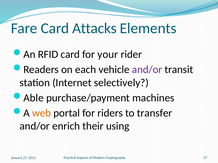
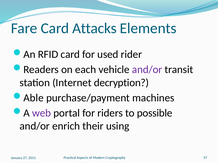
your: your -> used (108, 55)
selectively: selectively -> decryption (121, 83)
web colour: orange -> purple (42, 113)
transfer: transfer -> possible (155, 113)
